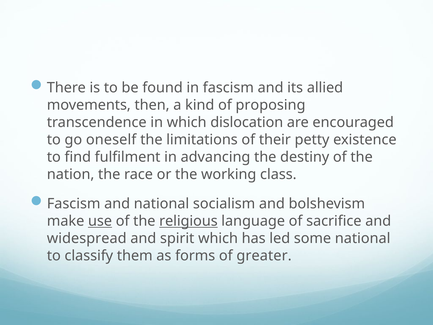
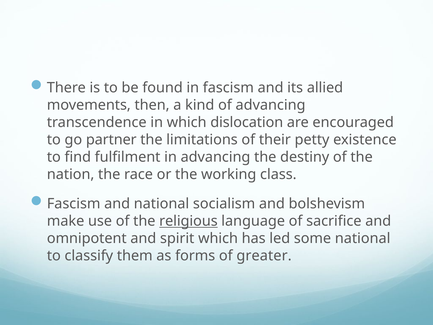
of proposing: proposing -> advancing (271, 105)
oneself: oneself -> partner (111, 140)
use underline: present -> none (100, 221)
widespread: widespread -> omnipotent (87, 238)
